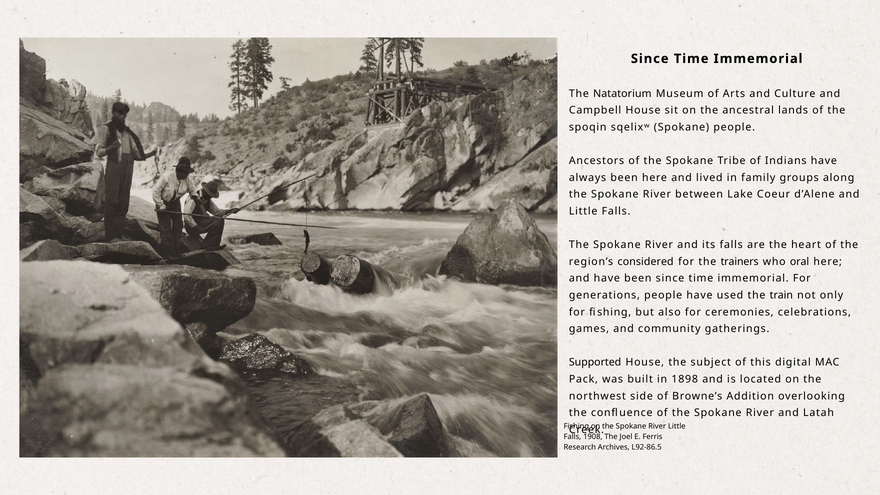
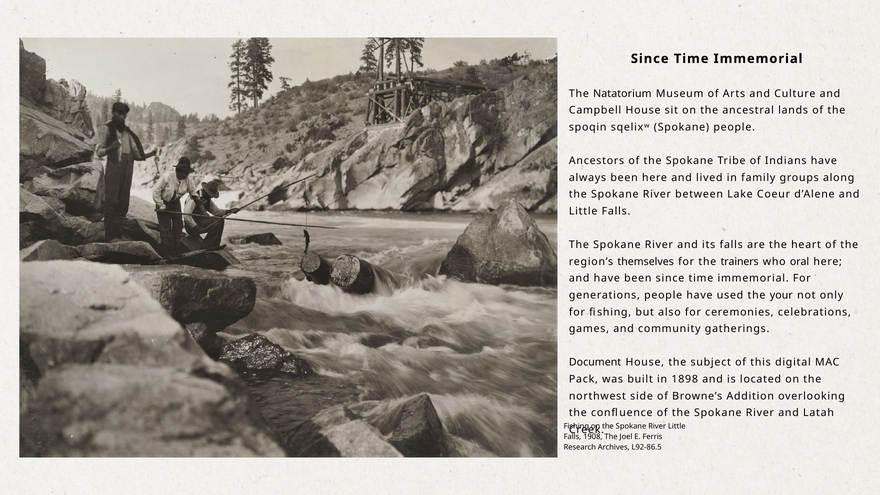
considered: considered -> themselves (646, 262)
train: train -> your (781, 295)
Supported: Supported -> Document (595, 362)
